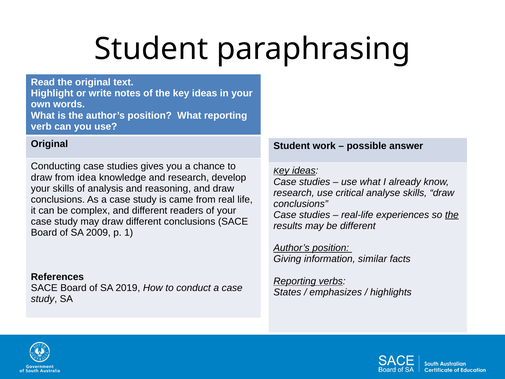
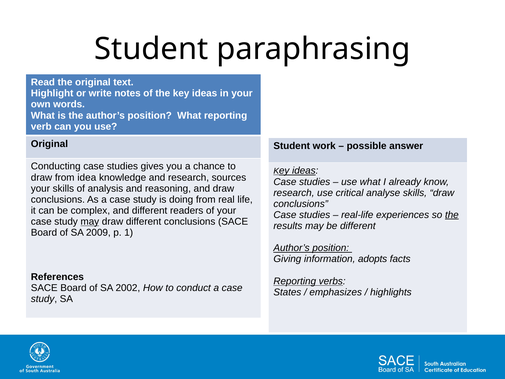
develop: develop -> sources (229, 177)
came: came -> doing (181, 199)
may underline: none -> present (90, 221)
similar: similar -> adopts (373, 259)
2019: 2019 -> 2002 (128, 288)
